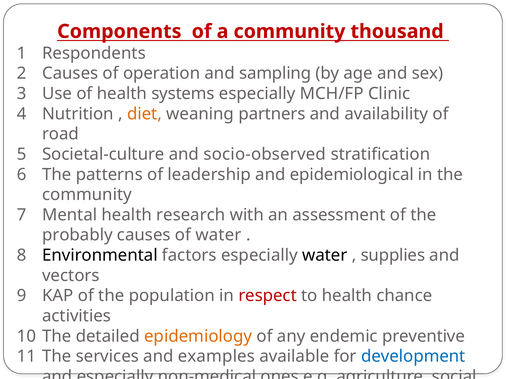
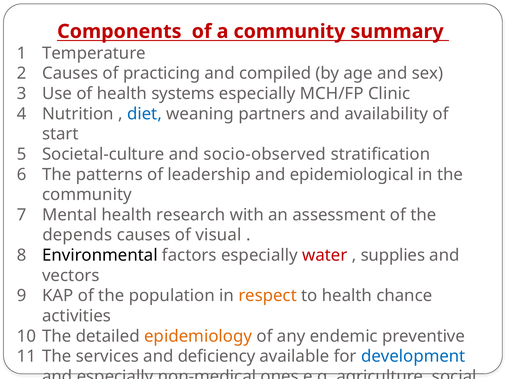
thousand: thousand -> summary (397, 31)
Respondents: Respondents -> Temperature (94, 53)
operation: operation -> practicing (162, 73)
sampling: sampling -> compiled (275, 73)
diet colour: orange -> blue (144, 114)
road: road -> start (60, 134)
probably: probably -> depends (77, 235)
of water: water -> visual (218, 235)
water colour: black -> red (325, 256)
respect colour: red -> orange (268, 296)
examples: examples -> deficiency (217, 357)
